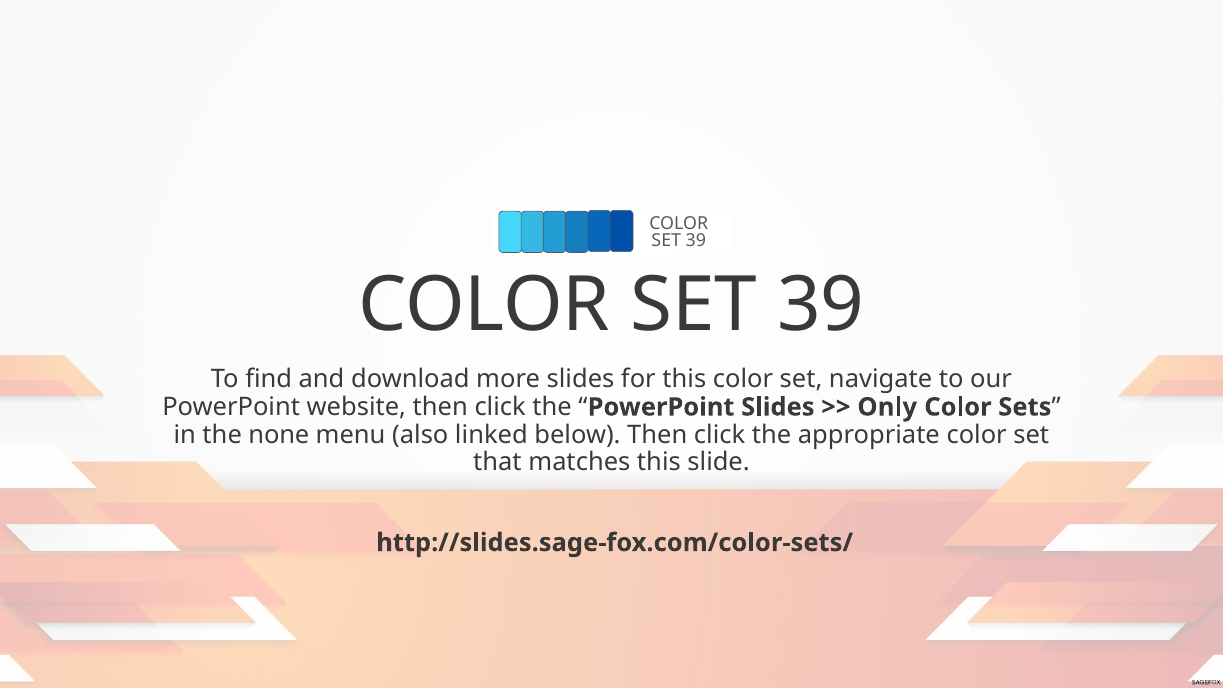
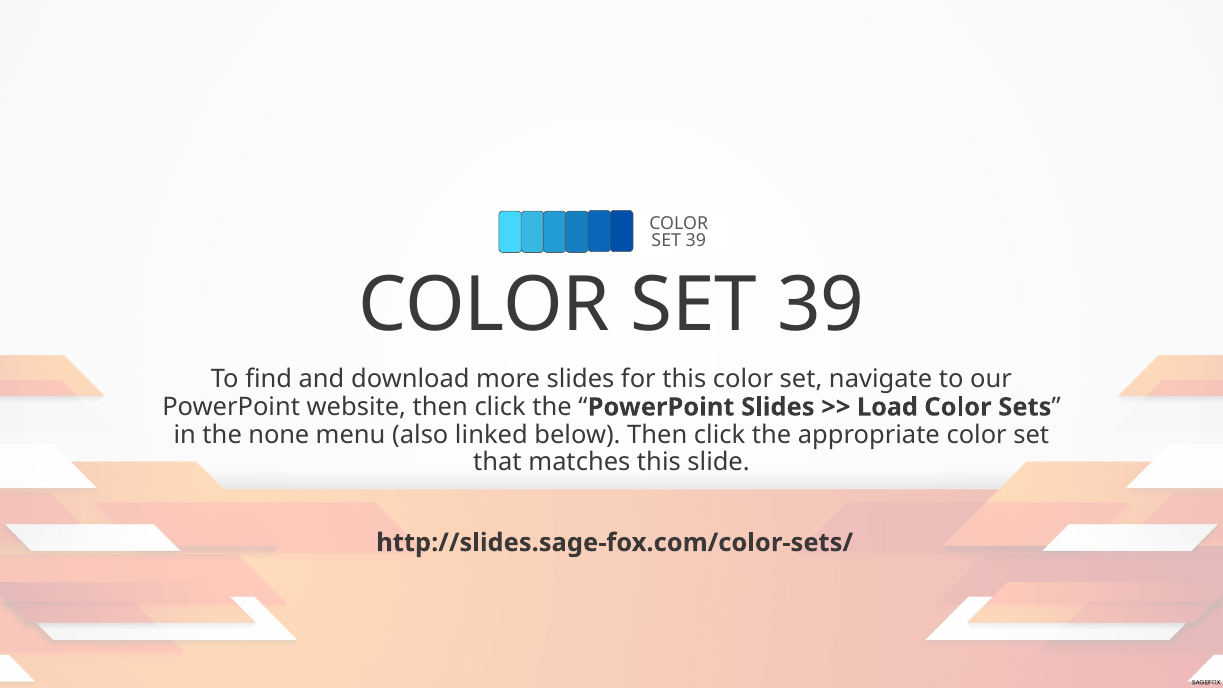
Only: Only -> Load (887, 407)
